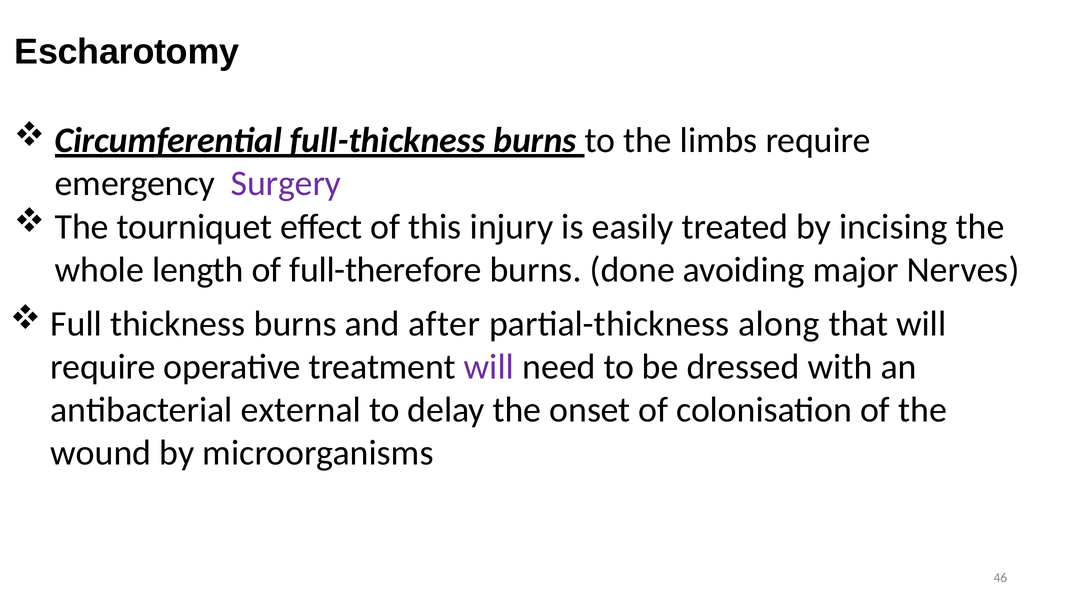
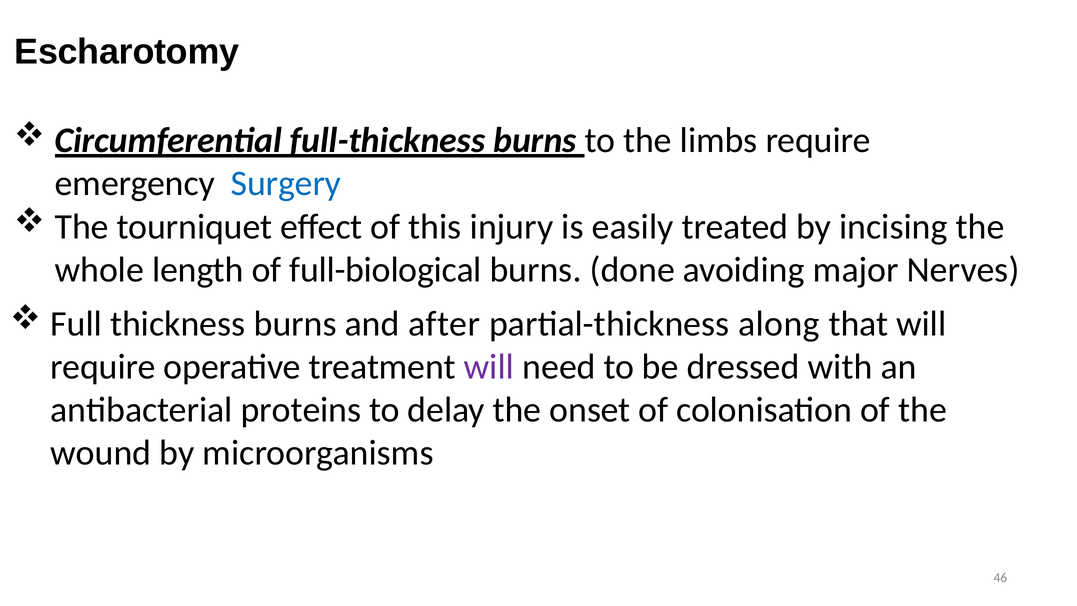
Surgery colour: purple -> blue (286, 184)
full-therefore: full-therefore -> full-biological (386, 270)
external: external -> proteins (301, 410)
